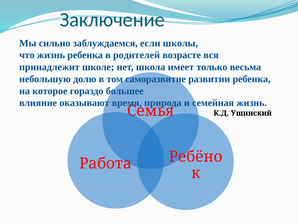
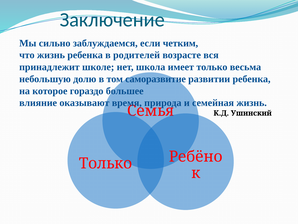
школы: школы -> четким (180, 43)
Работа: Работа -> Только (106, 163)
